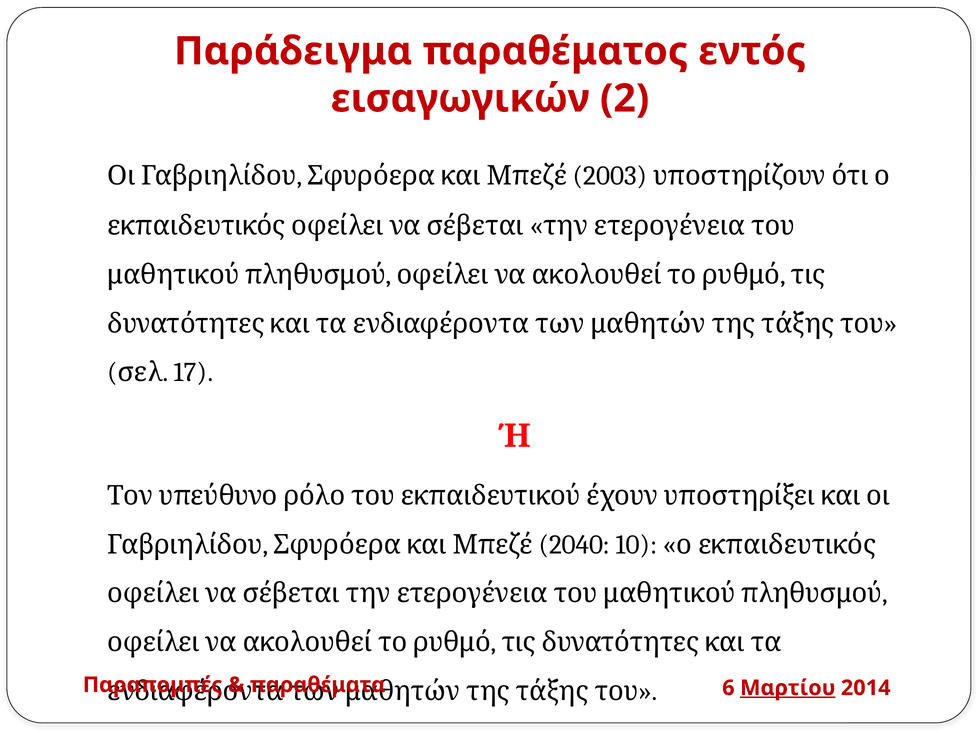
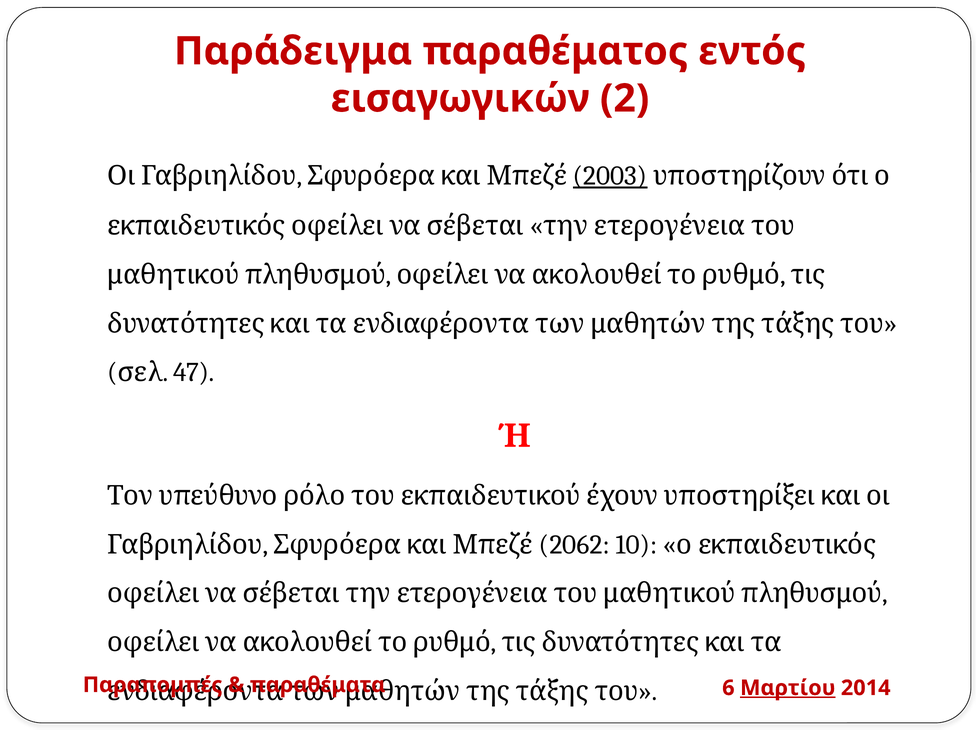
2003 underline: none -> present (610, 176)
17: 17 -> 47 (194, 373)
2040: 2040 -> 2062 (574, 545)
